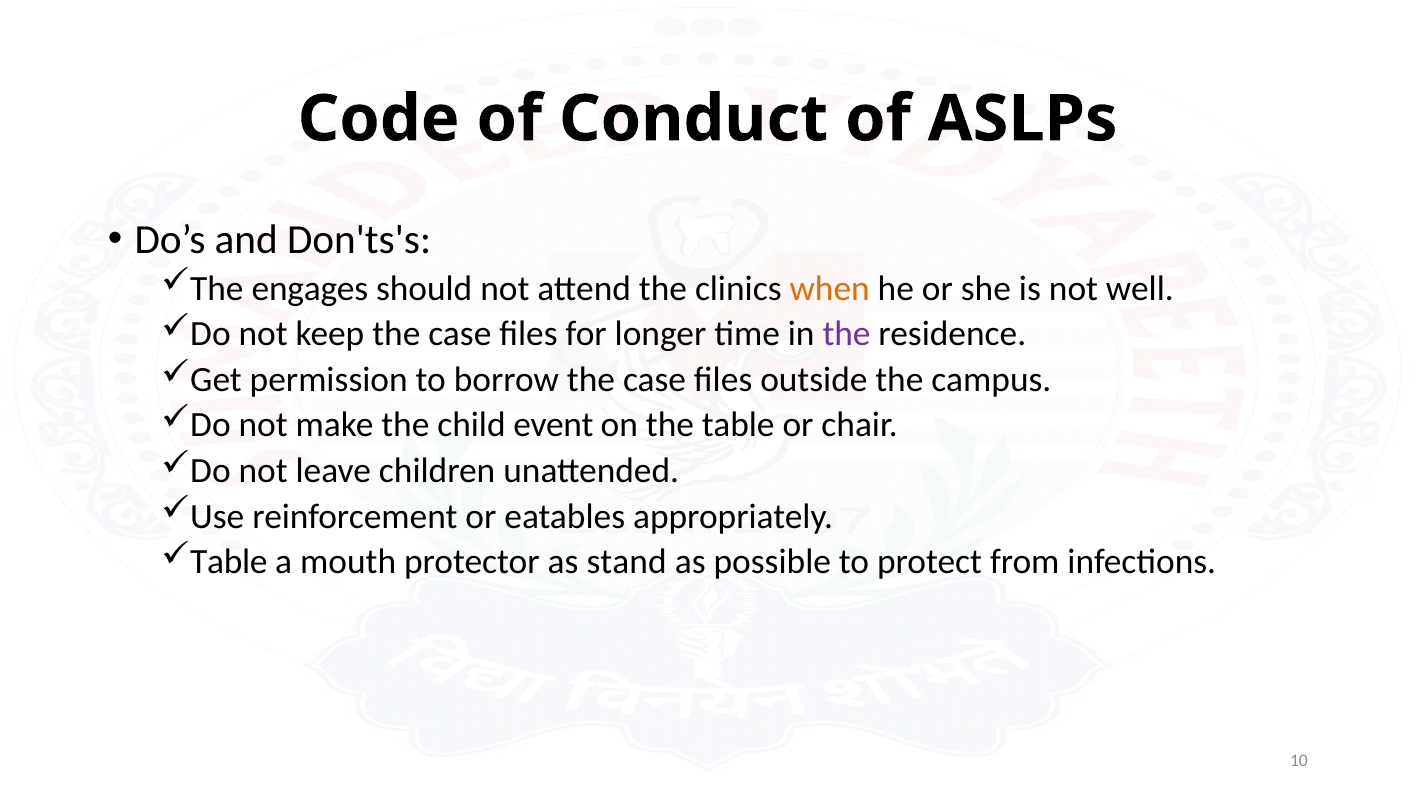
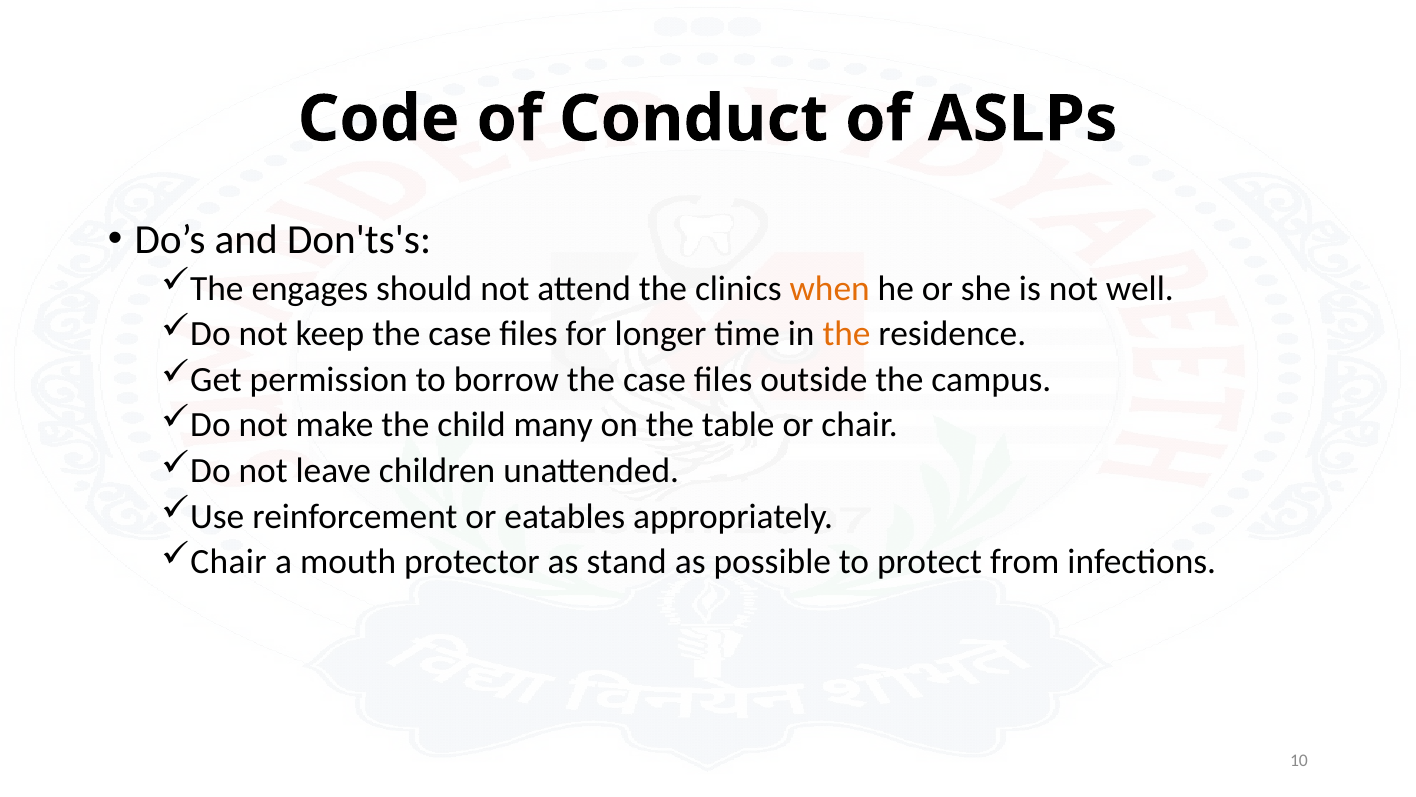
the colour: purple -> orange (847, 334)
event: event -> many (553, 425)
Table: Table -> Chair (229, 562)
